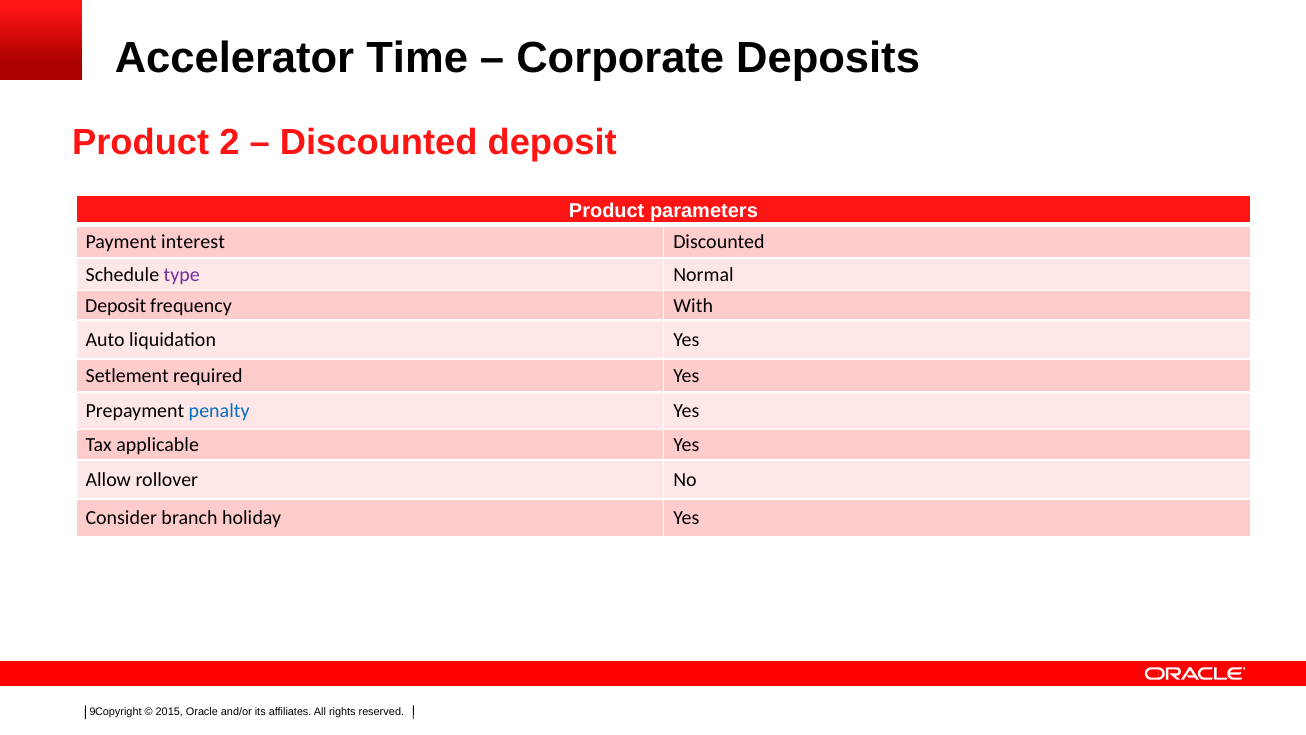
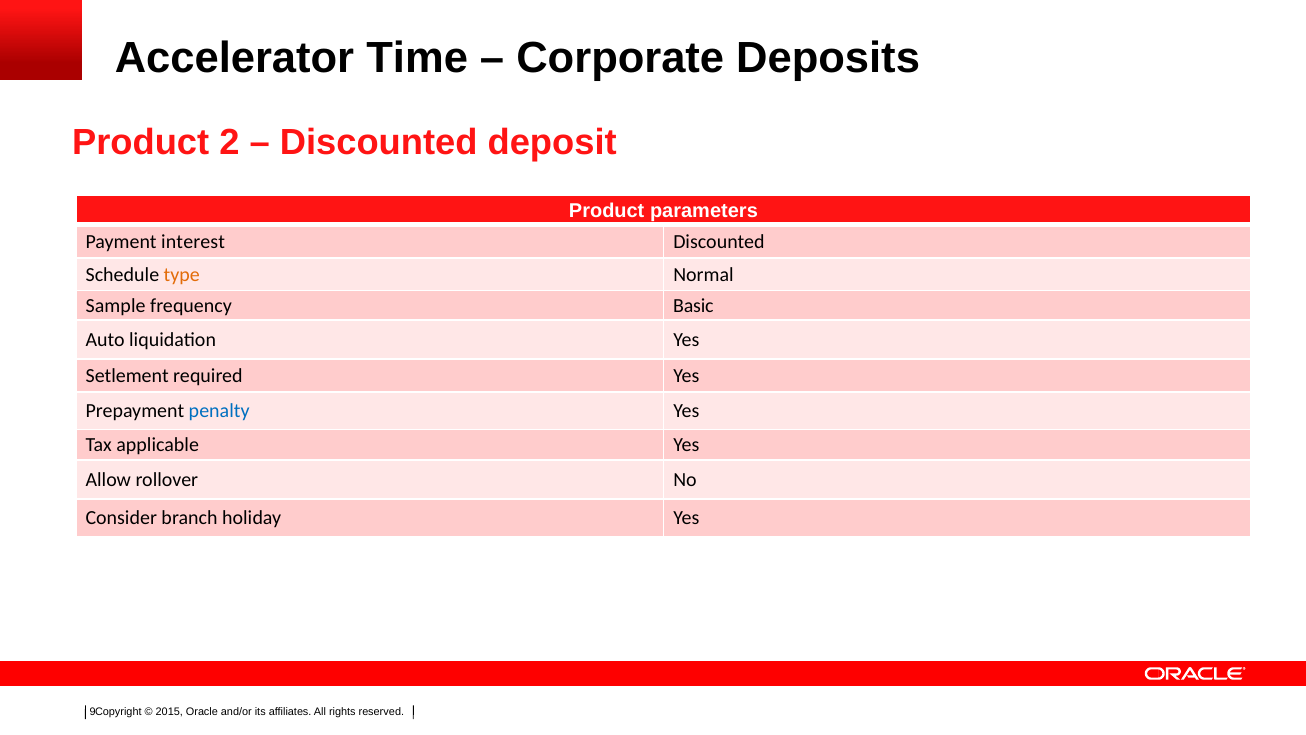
type colour: purple -> orange (182, 274)
Deposit: Deposit -> Sample (116, 305)
With: With -> Basic (693, 305)
